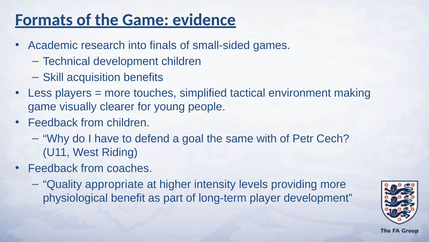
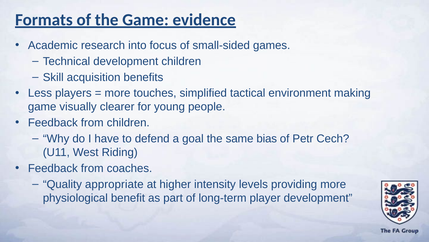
finals: finals -> focus (163, 45)
with: with -> bias (267, 138)
